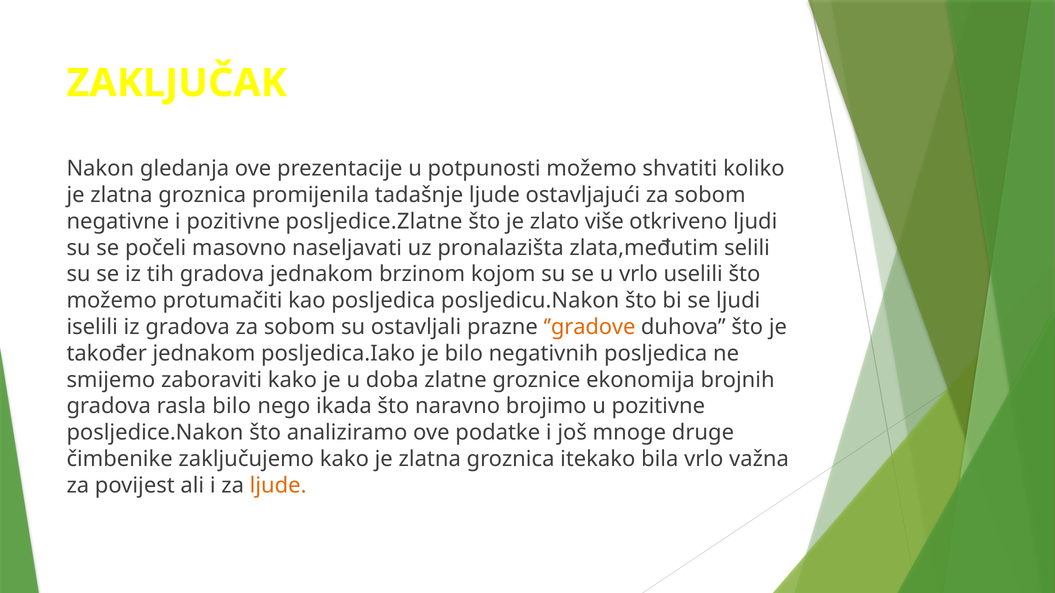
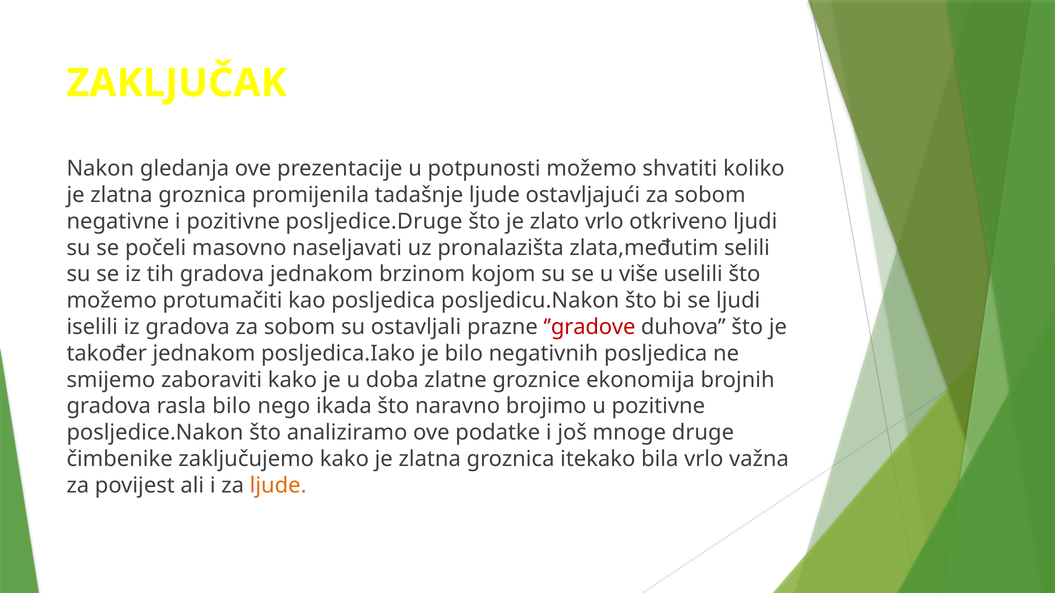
posljedice.Zlatne: posljedice.Zlatne -> posljedice.Druge (374, 222)
zlato više: više -> vrlo (604, 222)
u vrlo: vrlo -> više (639, 274)
’gradove colour: orange -> red (590, 327)
